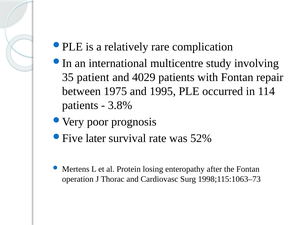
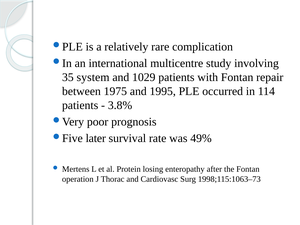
patient: patient -> system (93, 77)
4029: 4029 -> 1029 (144, 77)
52%: 52% -> 49% (201, 138)
